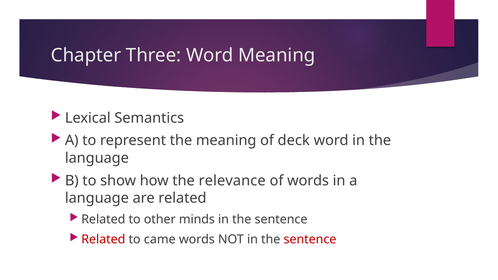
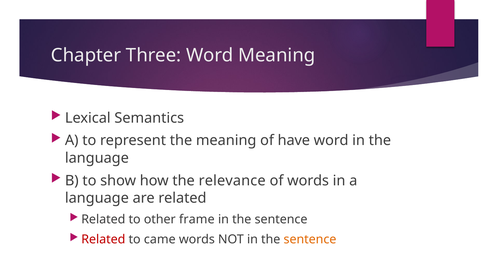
deck: deck -> have (294, 141)
minds: minds -> frame (197, 219)
sentence colour: red -> orange (310, 239)
